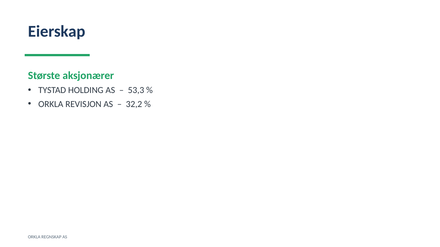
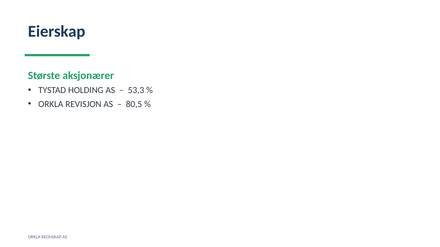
32,2: 32,2 -> 80,5 (134, 104)
